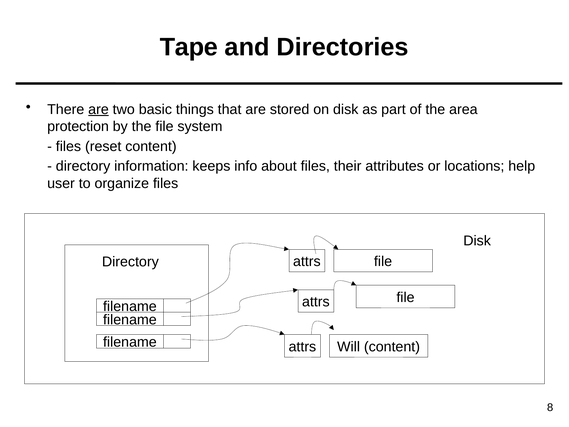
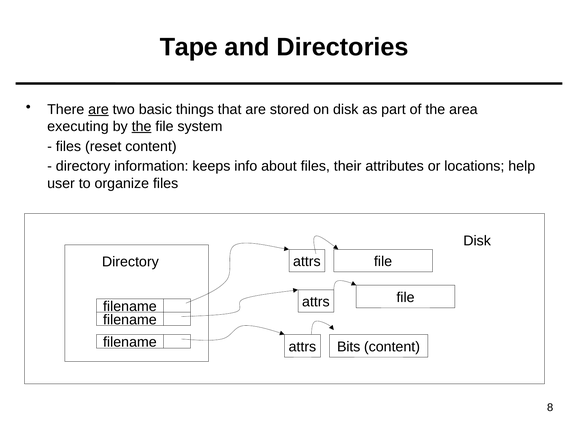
protection: protection -> executing (78, 126)
the underline: none -> present (142, 126)
Will: Will -> Bits (349, 347)
